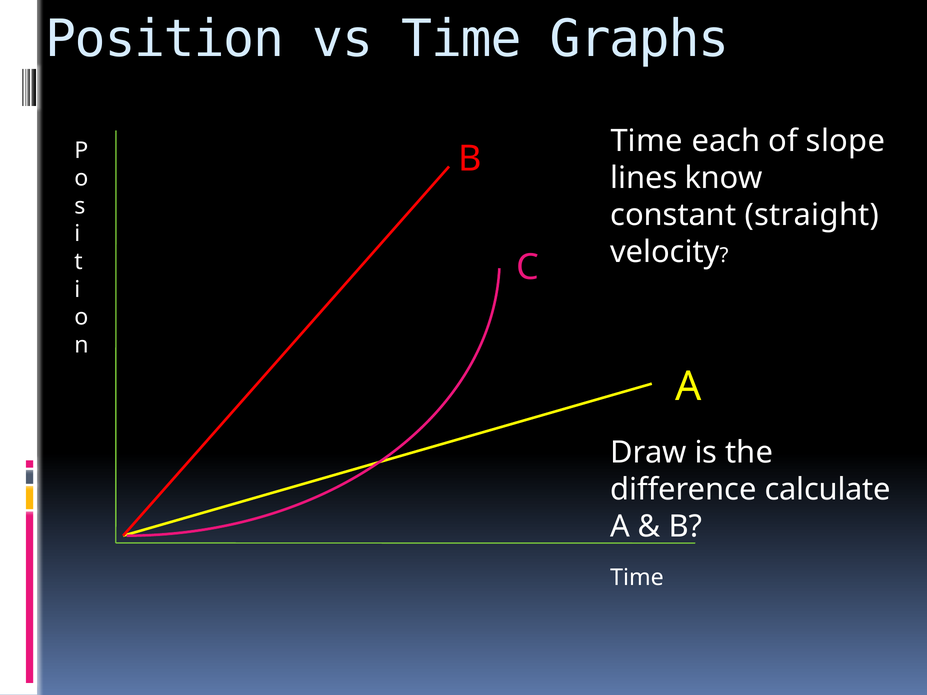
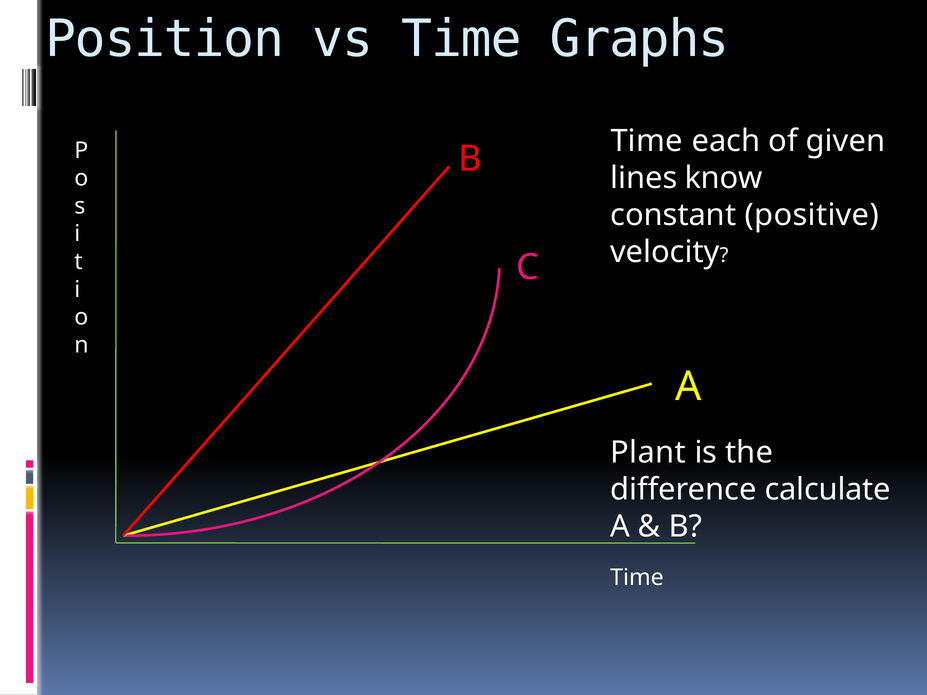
slope: slope -> given (846, 141)
straight: straight -> positive (812, 215)
Draw: Draw -> Plant (648, 453)
